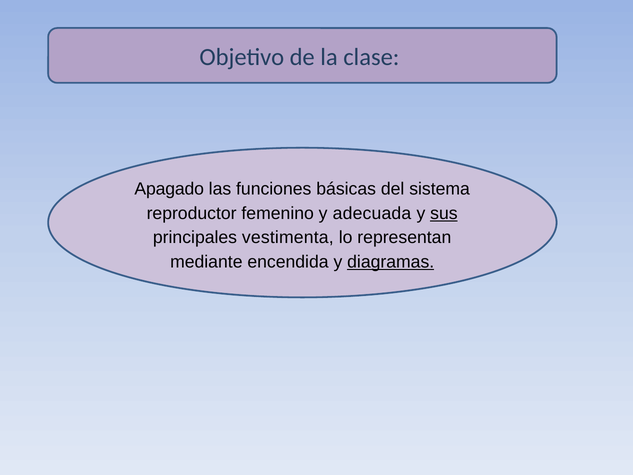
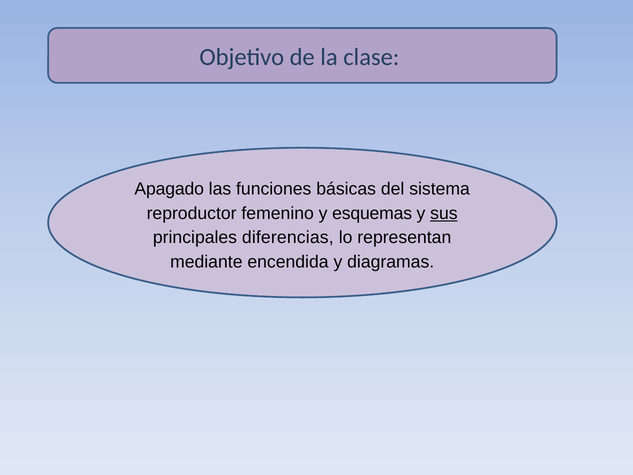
adecuada: adecuada -> esquemas (372, 213)
vestimenta: vestimenta -> diferencias (288, 237)
diagramas underline: present -> none (391, 262)
